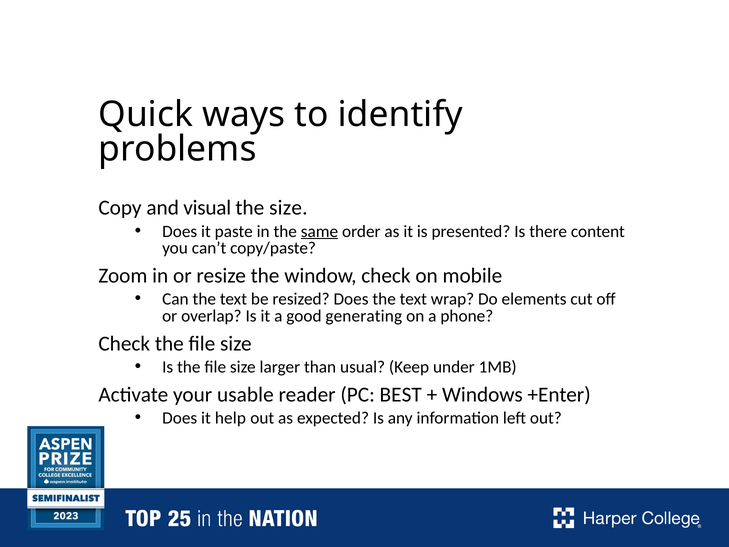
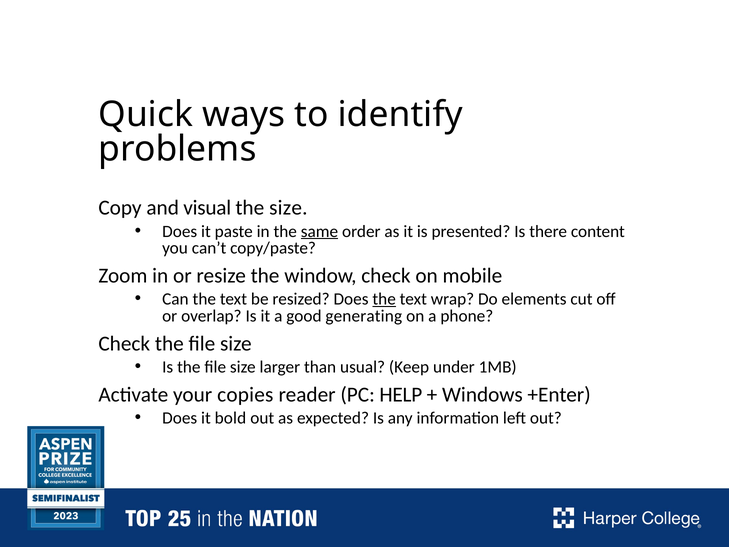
the underline: none -> present (384, 299)
usable: usable -> copies (245, 394)
BEST: BEST -> HELP (401, 394)
help: help -> bold (230, 418)
